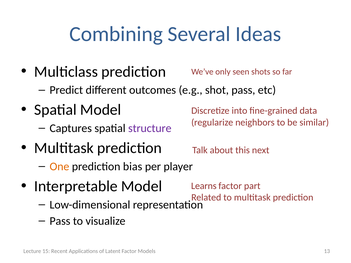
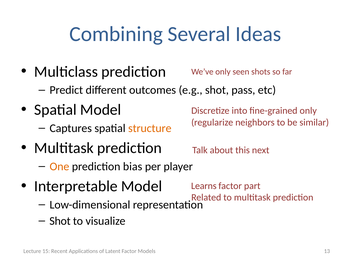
fine-grained data: data -> only (308, 111)
structure colour: purple -> orange (150, 128)
Pass: Pass -> Shot (60, 221)
